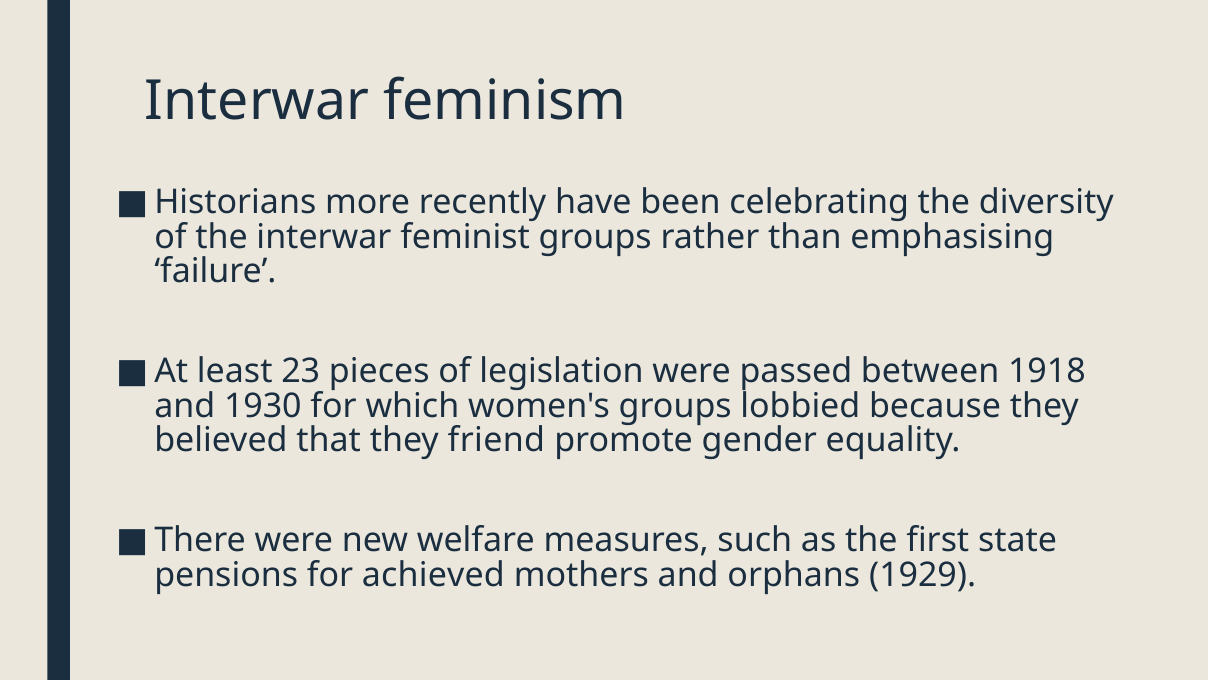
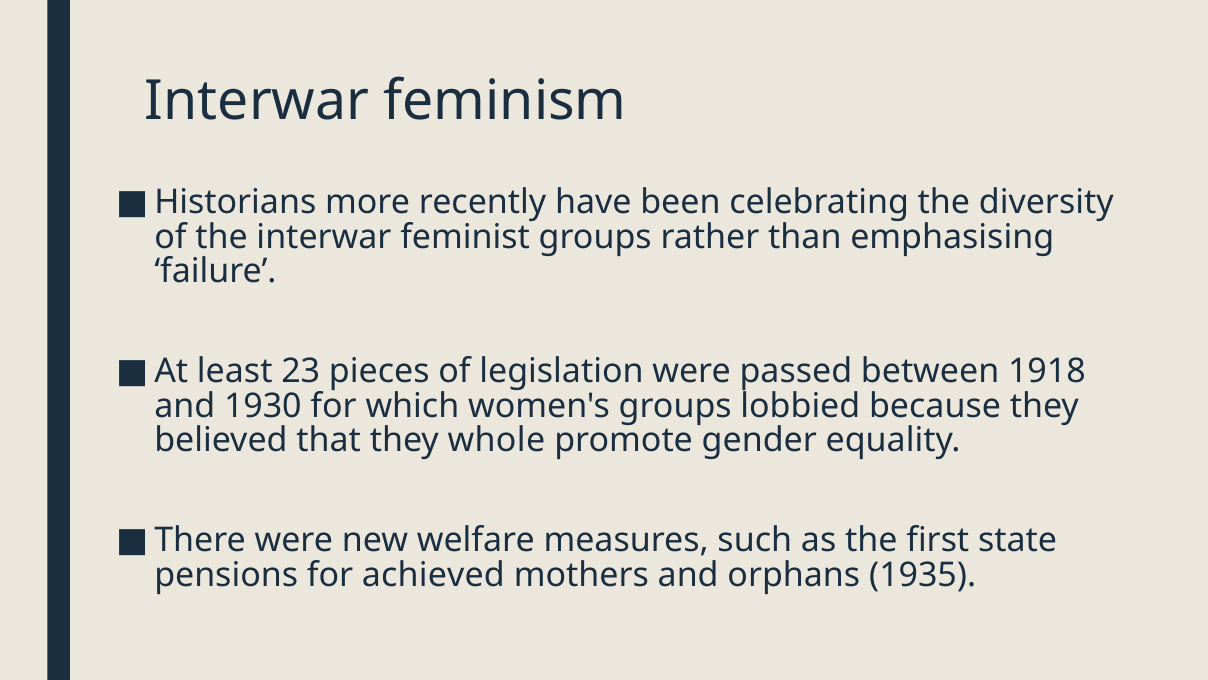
friend: friend -> whole (496, 440)
1929: 1929 -> 1935 (923, 575)
